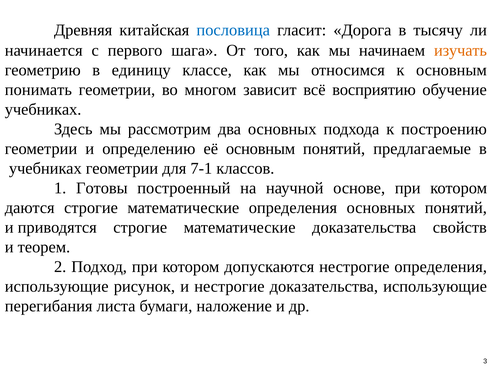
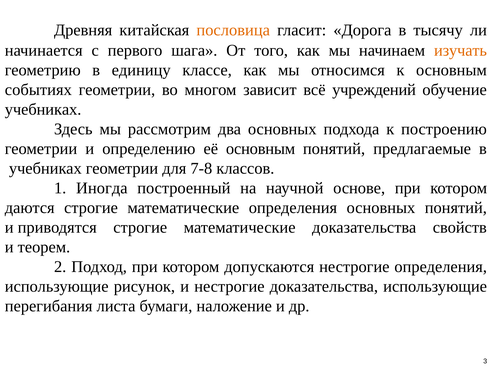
пословица colour: blue -> orange (233, 30)
понимать: понимать -> событиях (38, 90)
восприятию: восприятию -> учреждений (374, 90)
7-1: 7-1 -> 7-8 (201, 168)
Готовы: Готовы -> Иногда (102, 188)
